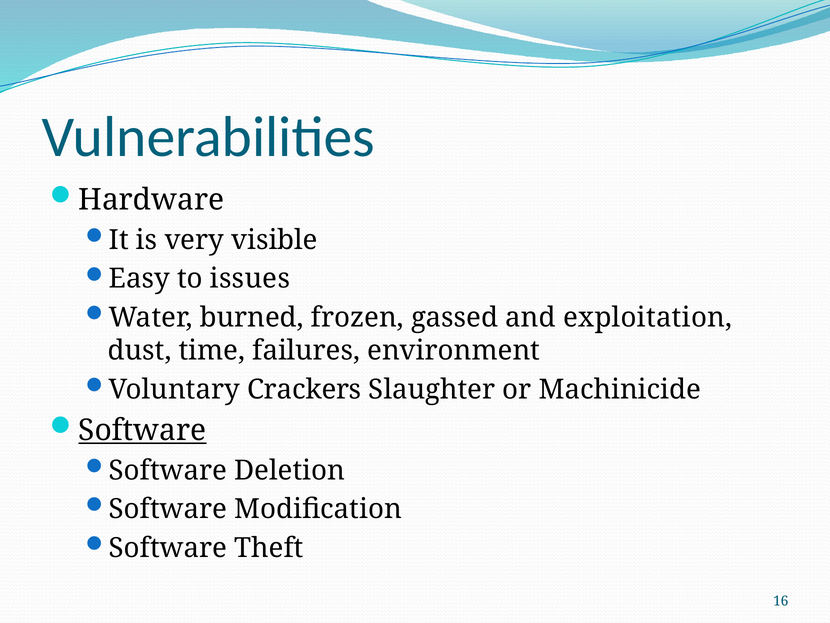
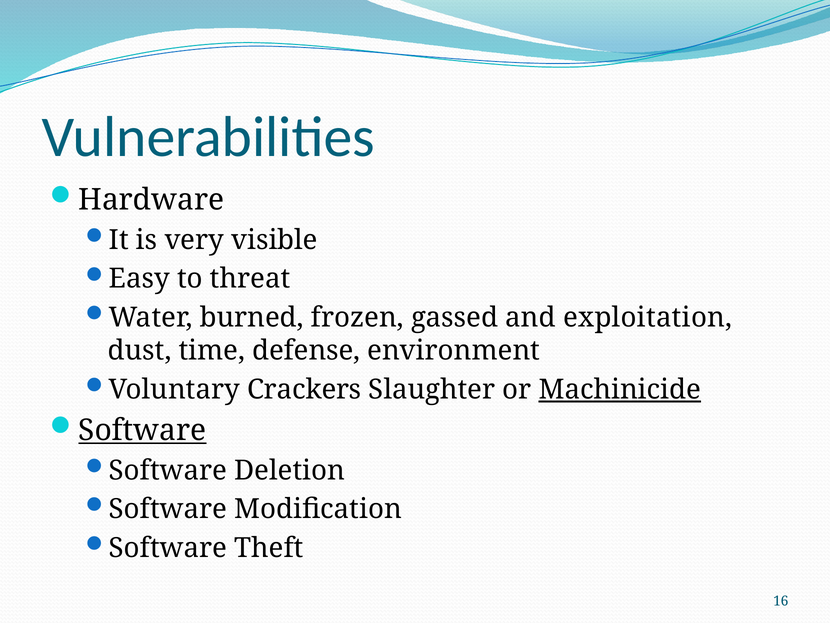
issues: issues -> threat (250, 279)
failures: failures -> defense (306, 351)
Machinicide underline: none -> present (620, 389)
